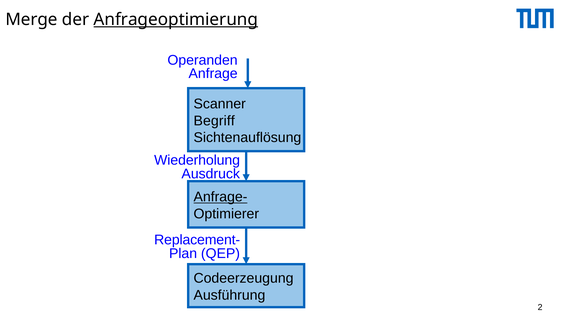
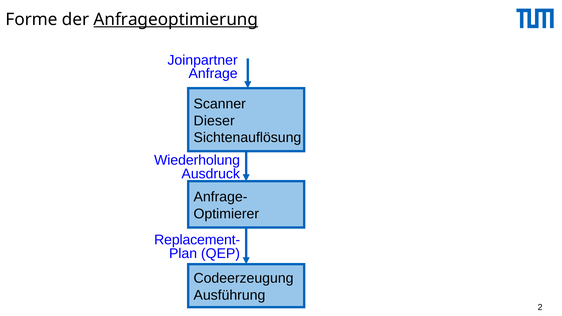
Merge: Merge -> Forme (32, 19)
Operanden: Operanden -> Joinpartner (203, 60)
Begriff: Begriff -> Dieser (214, 121)
Anfrage- underline: present -> none (220, 197)
